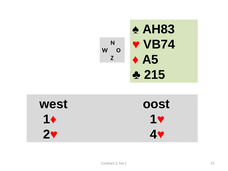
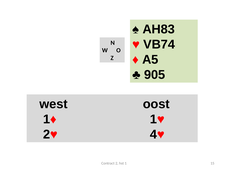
215: 215 -> 905 (155, 75)
